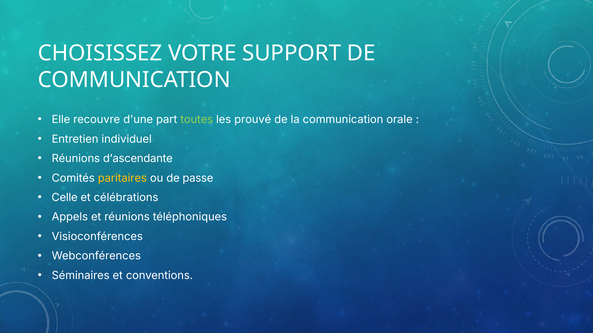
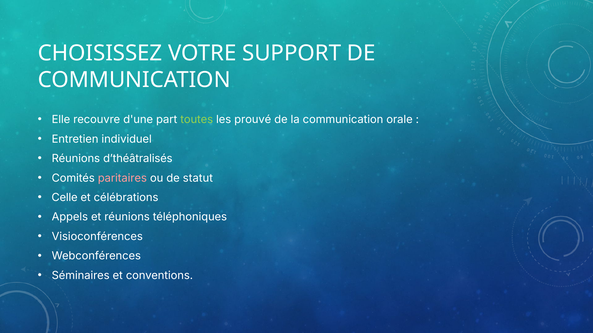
d’ascendante: d’ascendante -> d’théâtralisés (138, 159)
paritaires colour: yellow -> pink (122, 178)
passe: passe -> statut (198, 178)
